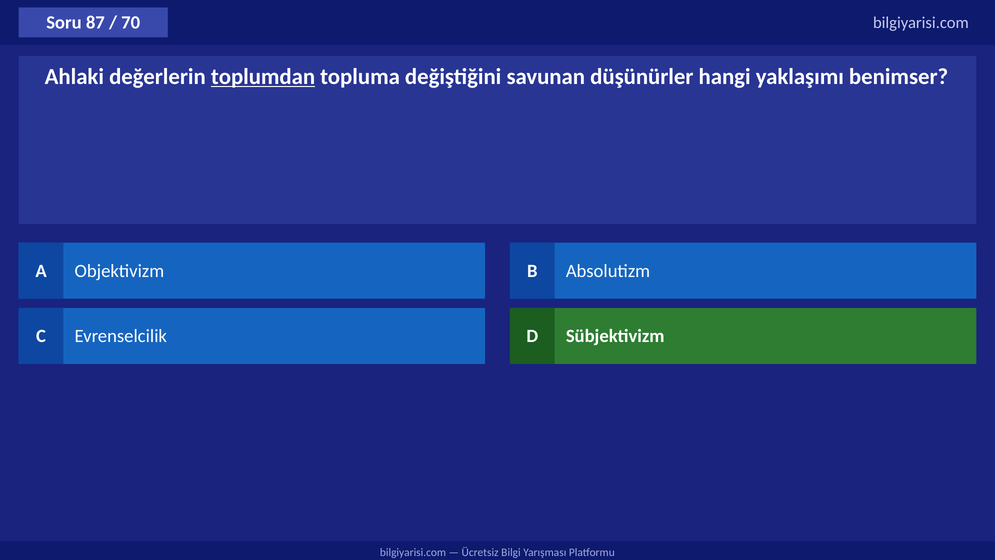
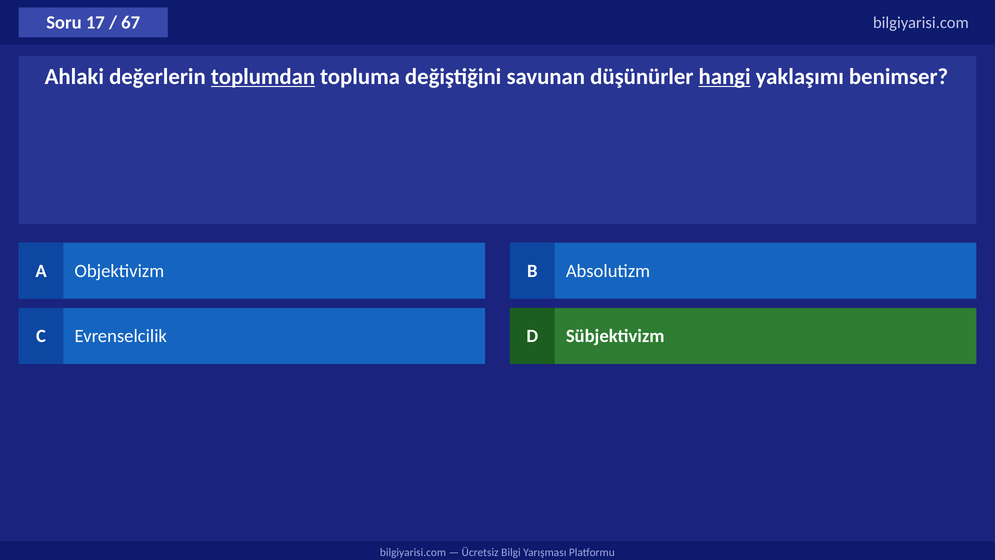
87: 87 -> 17 (95, 23)
70: 70 -> 67 (131, 23)
hangi underline: none -> present (725, 77)
